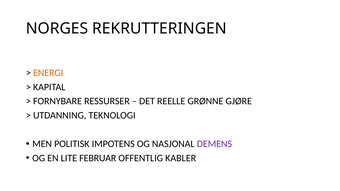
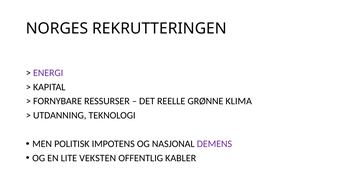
ENERGI colour: orange -> purple (48, 73)
GJØRE: GJØRE -> KLIMA (239, 101)
FEBRUAR: FEBRUAR -> VEKSTEN (98, 158)
